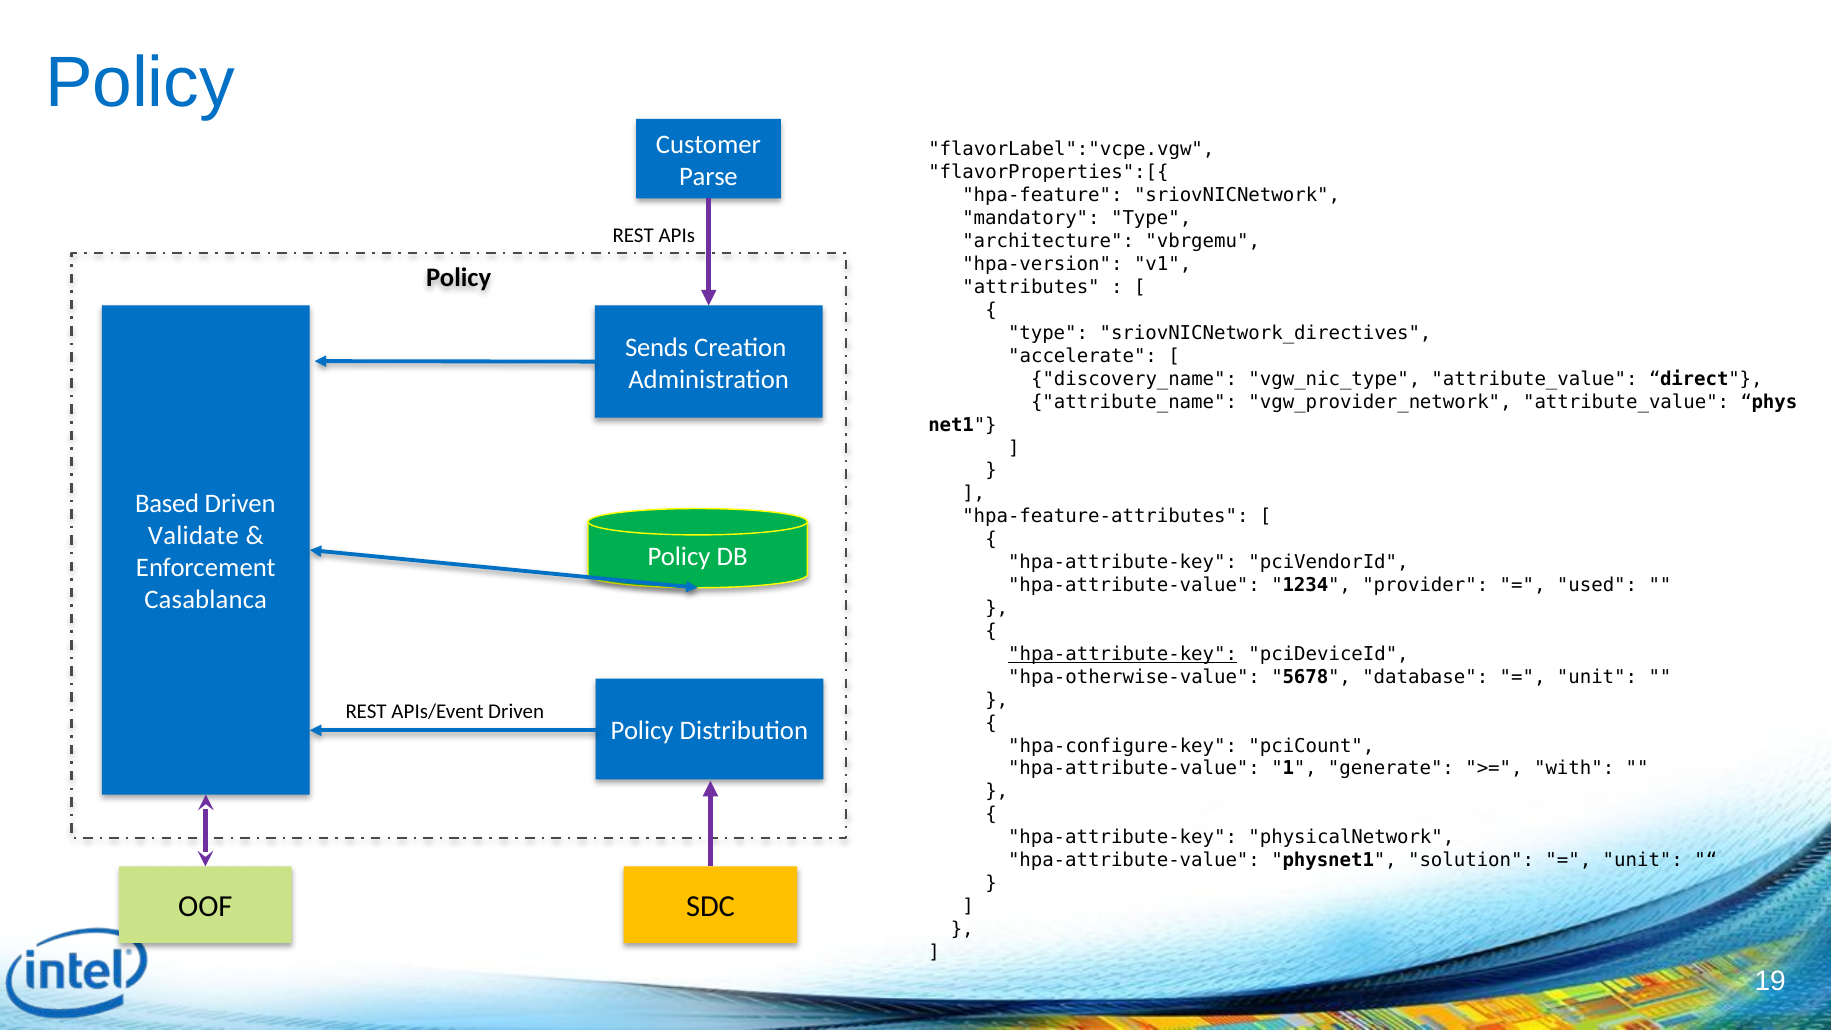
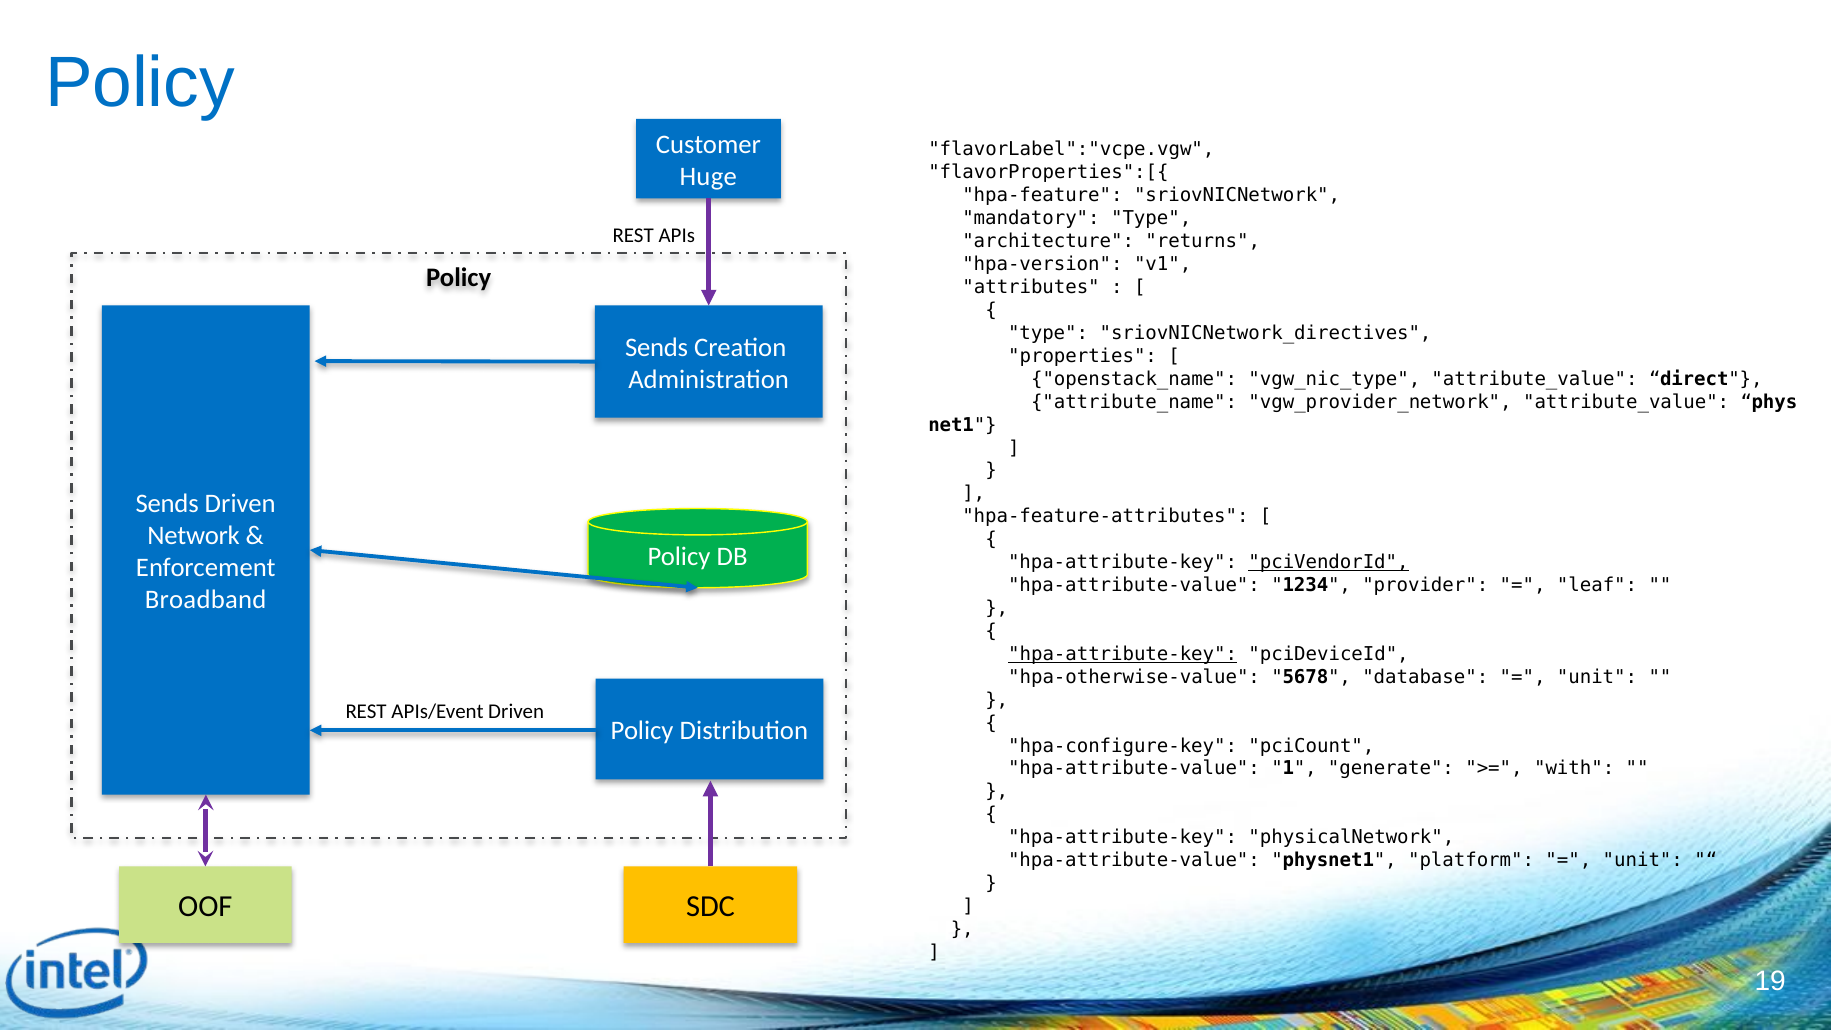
Parse: Parse -> Huge (708, 177)
vbrgemu: vbrgemu -> returns (1203, 241)
accelerate: accelerate -> properties (1083, 356)
discovery_name: discovery_name -> openstack_name (1134, 379)
Based: Based -> Sends (167, 504)
Validate: Validate -> Network (194, 536)
pciVendorId underline: none -> present (1329, 562)
used: used -> leaf (1597, 585)
Casablanca: Casablanca -> Broadband (206, 600)
solution: solution -> platform (1471, 860)
